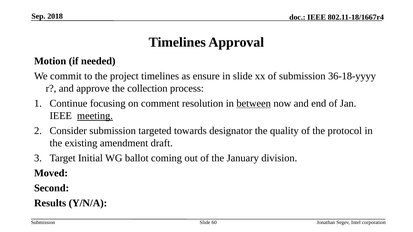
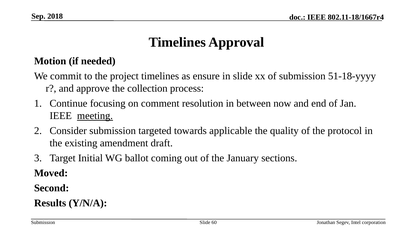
36-18-yyyy: 36-18-yyyy -> 51-18-yyyy (352, 76)
between underline: present -> none (254, 104)
designator: designator -> applicable (231, 131)
division: division -> sections (279, 158)
